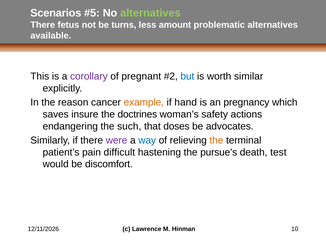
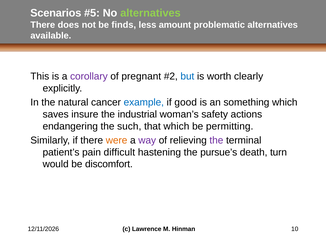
fetus: fetus -> does (68, 25)
turns: turns -> finds (124, 25)
similar: similar -> clearly (249, 76)
reason: reason -> natural (73, 102)
example colour: orange -> blue (144, 102)
hand: hand -> good (186, 102)
pregnancy: pregnancy -> something (246, 102)
doctrines: doctrines -> industrial (137, 114)
that doses: doses -> which (176, 126)
advocates: advocates -> permitting (230, 126)
were colour: purple -> orange (117, 140)
way colour: blue -> purple (147, 140)
the colour: orange -> purple (216, 140)
test: test -> turn (279, 152)
